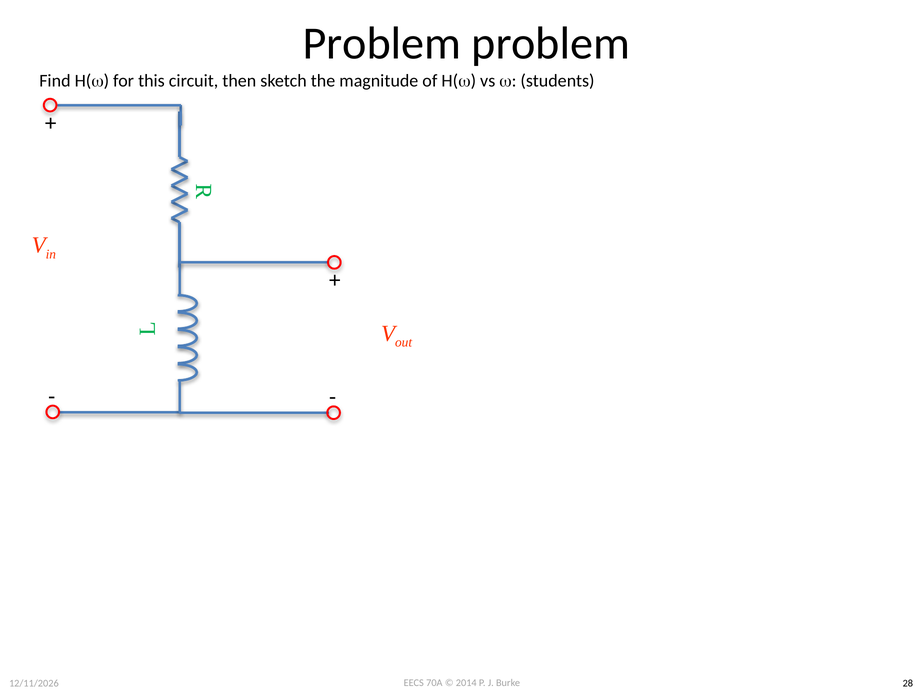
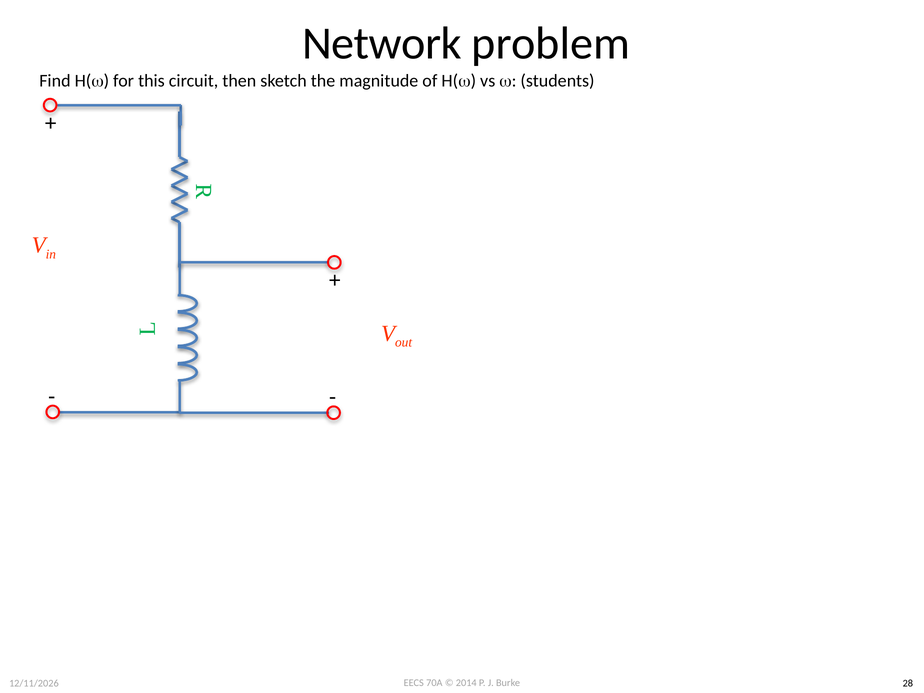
Problem: Problem -> Network (382, 44)
